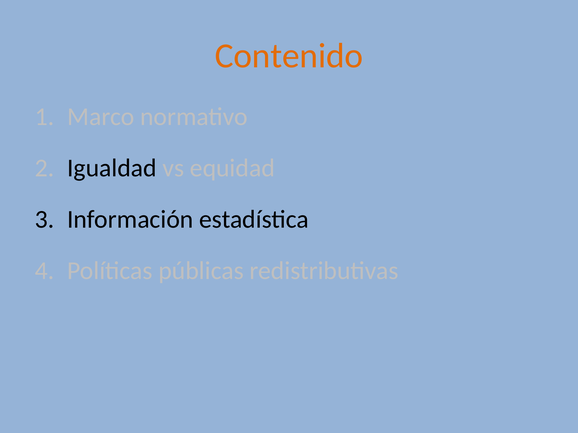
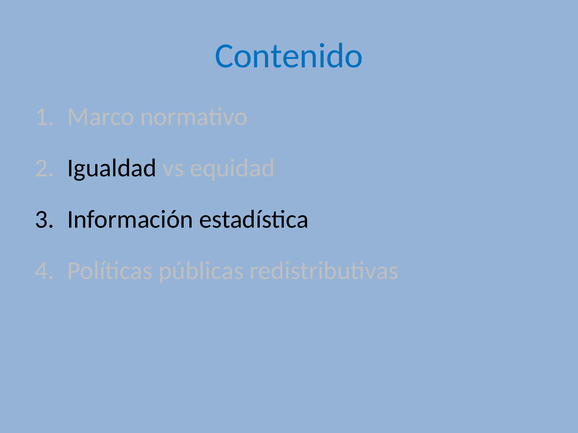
Contenido colour: orange -> blue (289, 56)
